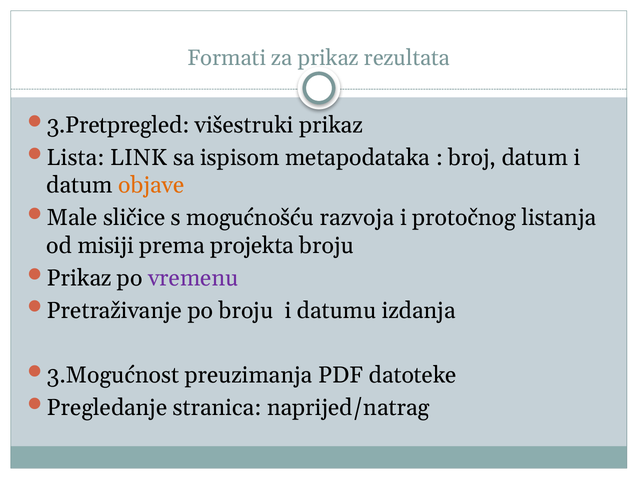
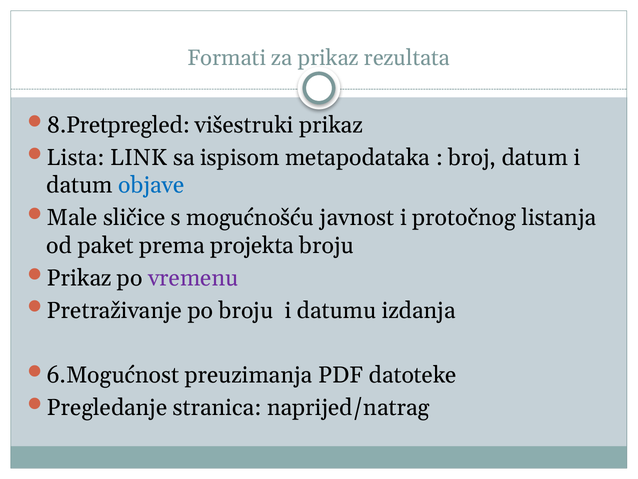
3.Pretpregled: 3.Pretpregled -> 8.Pretpregled (118, 125)
objave colour: orange -> blue (151, 185)
razvoja: razvoja -> javnost (357, 218)
misiji: misiji -> paket (106, 245)
3.Mogućnost: 3.Mogućnost -> 6.Mogućnost (113, 375)
